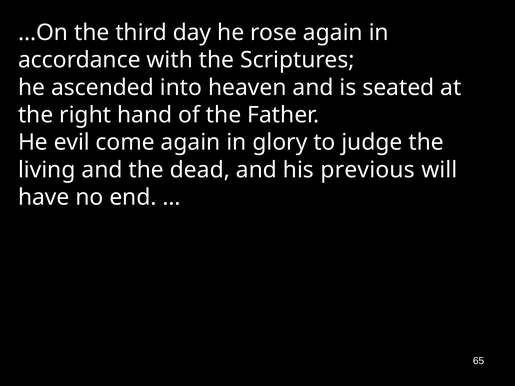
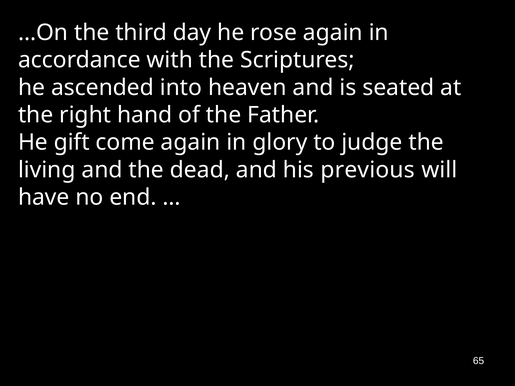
evil: evil -> gift (72, 142)
